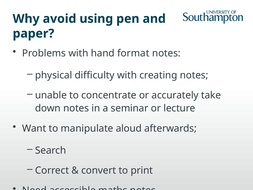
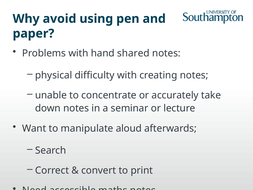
hand format: format -> shared (133, 53)
